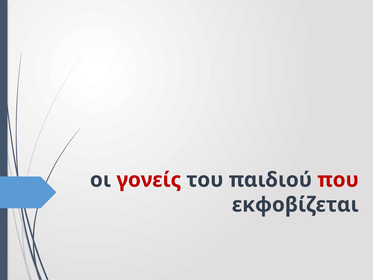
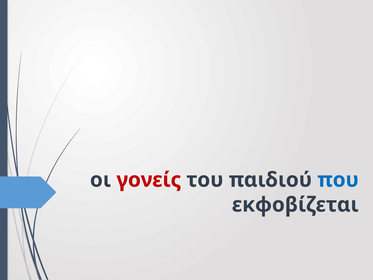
που colour: red -> blue (338, 180)
